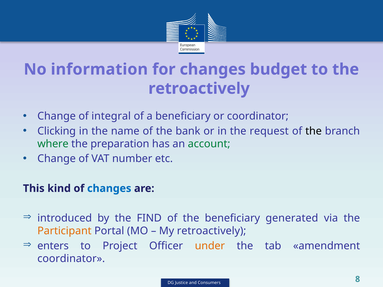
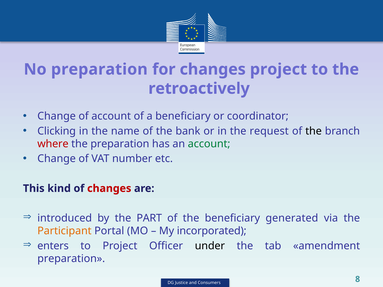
No information: information -> preparation (99, 69)
changes budget: budget -> project (278, 69)
of integral: integral -> account (111, 116)
where colour: green -> red (53, 144)
changes colour: blue -> red (109, 189)
FIND: FIND -> PART (149, 218)
My retroactively: retroactively -> incorporated (212, 231)
under colour: orange -> black (210, 246)
coordinator: coordinator -> preparation (71, 259)
